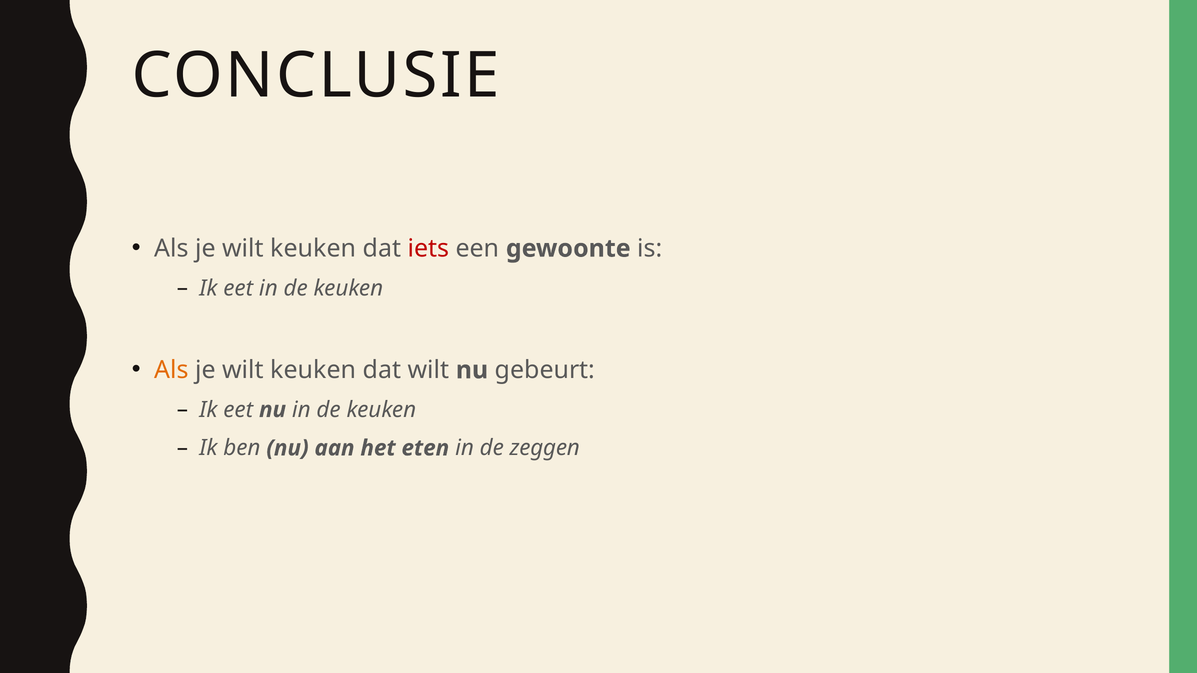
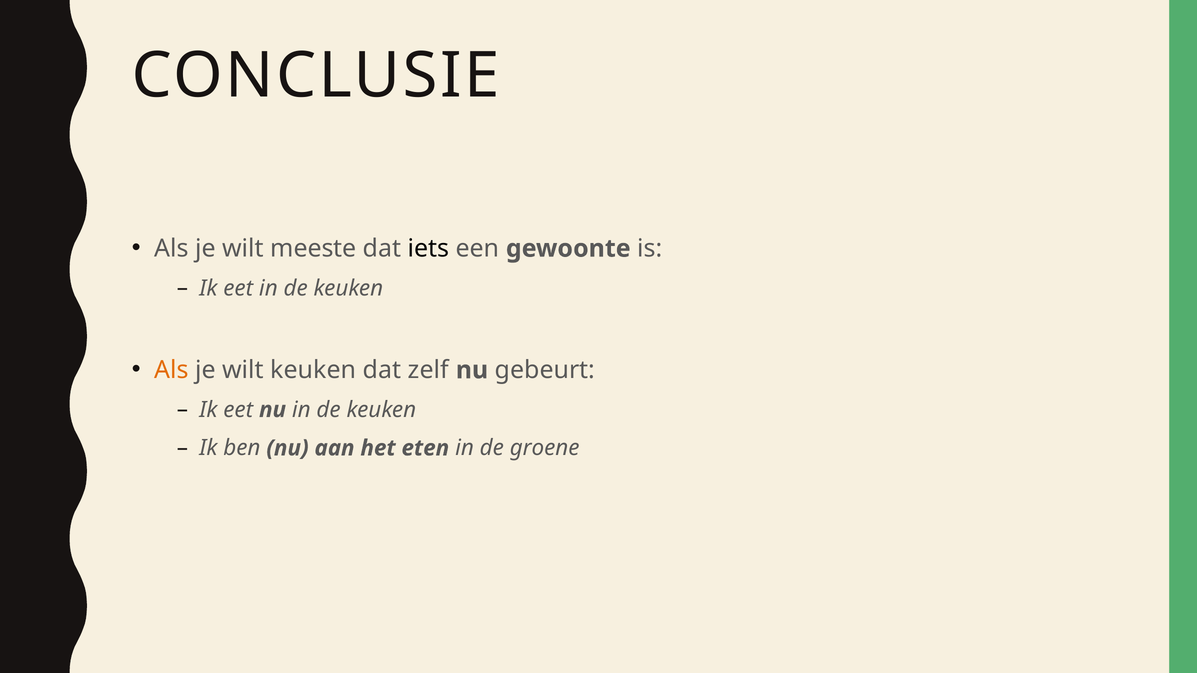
keuken: keuken -> meeste (313, 249)
iets colour: red -> black (428, 249)
dat wilt: wilt -> zelf (428, 370)
zeggen: zeggen -> groene (545, 448)
